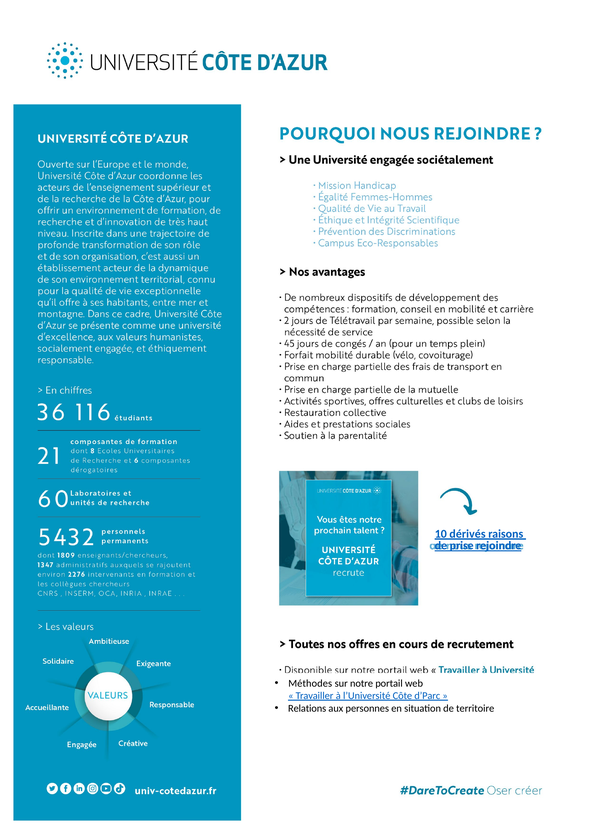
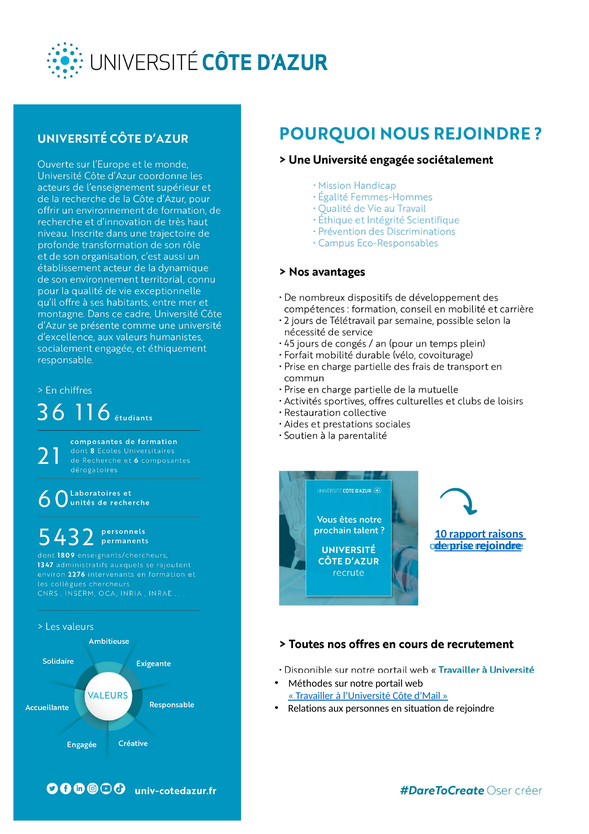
dérivés: dérivés -> rapport (468, 533)
d’Parc: d’Parc -> d’Mail (427, 695)
de territoire: territoire -> rejoindre (475, 708)
